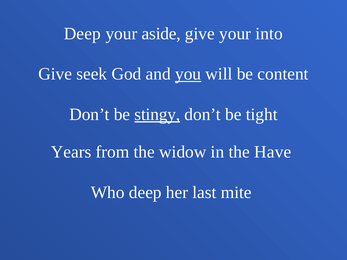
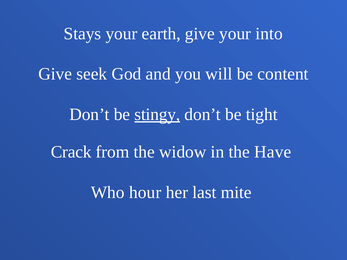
Deep: Deep -> Stays (82, 34)
aside: aside -> earth (161, 34)
you underline: present -> none (188, 74)
Years: Years -> Crack (71, 152)
Who deep: deep -> hour (145, 193)
